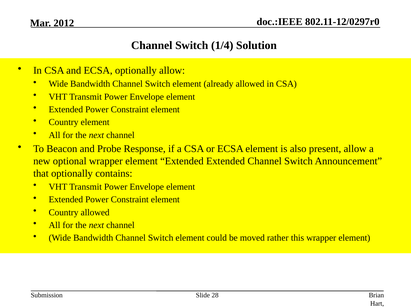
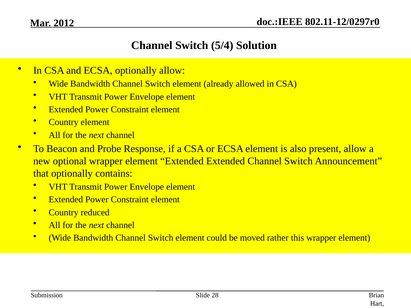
1/4: 1/4 -> 5/4 (222, 45)
Country allowed: allowed -> reduced (95, 213)
